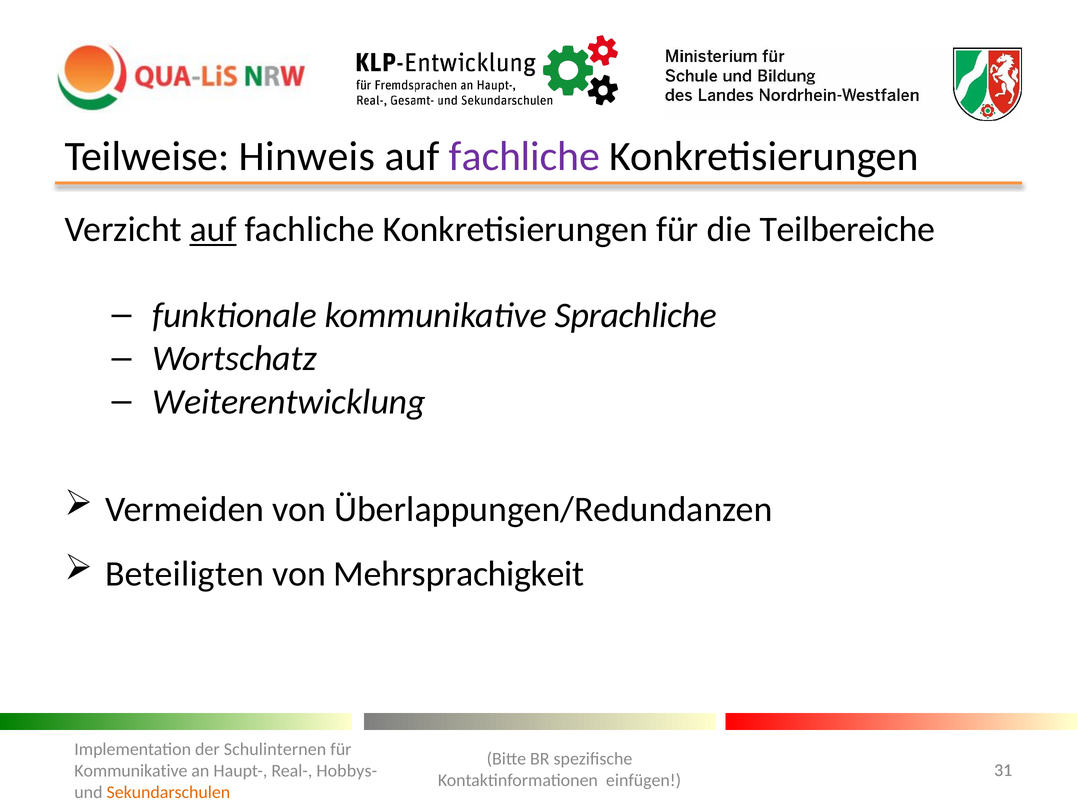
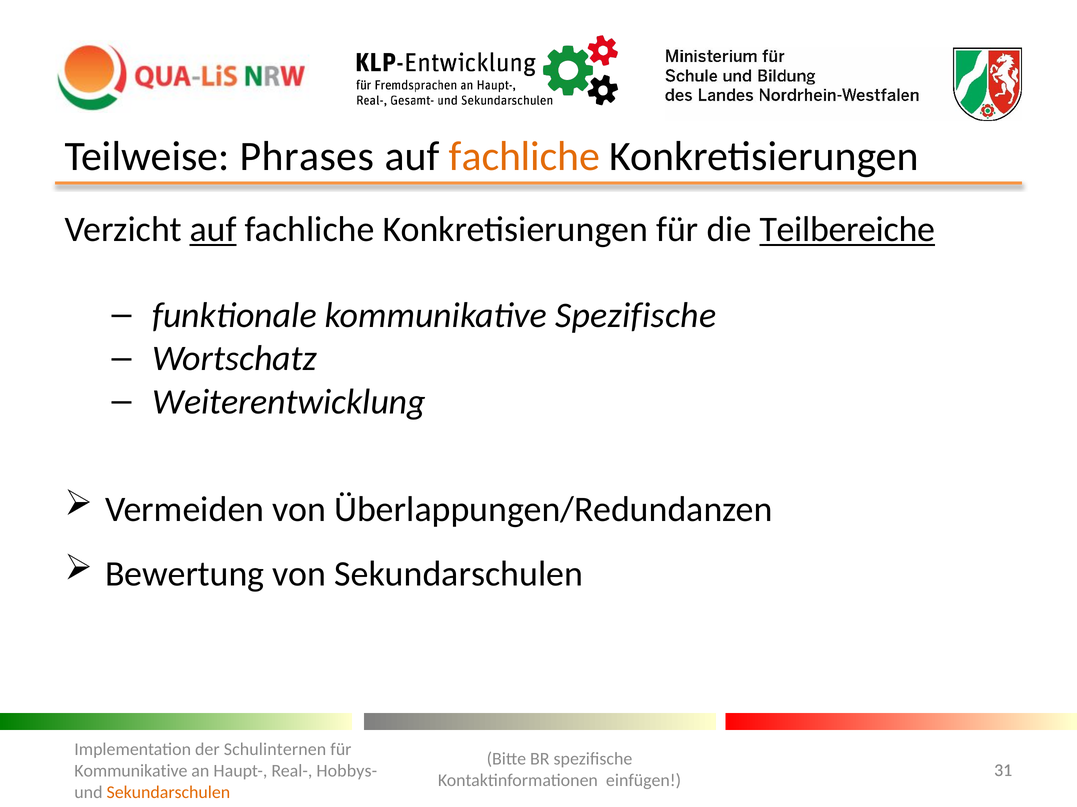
Hinweis: Hinweis -> Phrases (307, 157)
fachliche colour: purple -> orange (525, 157)
Teilbereiche underline: none -> present (847, 230)
kommunikative Sprachliche: Sprachliche -> Spezifische (636, 316)
Beteiligten: Beteiligten -> Bewertung (185, 574)
von Mehrsprachigkeit: Mehrsprachigkeit -> Sekundarschulen (459, 574)
